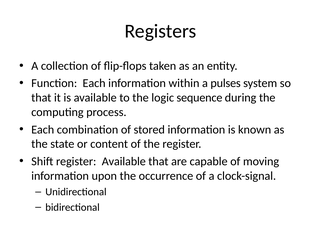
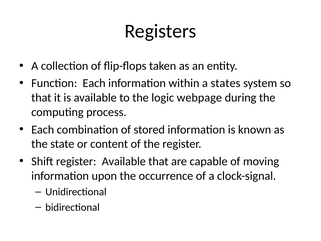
pulses: pulses -> states (225, 83)
sequence: sequence -> webpage (199, 98)
